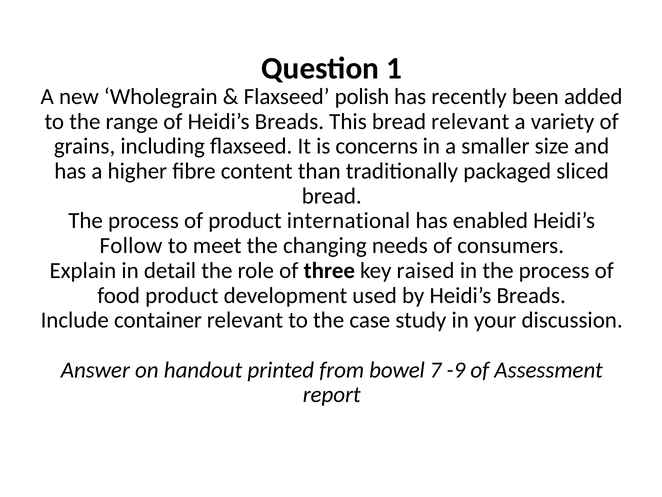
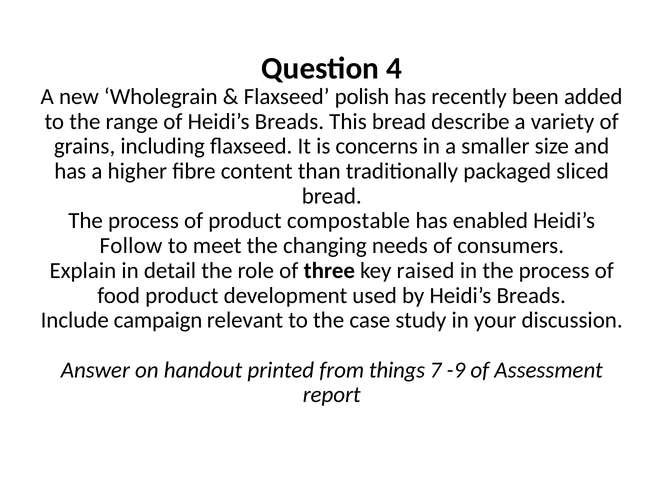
1: 1 -> 4 (394, 68)
bread relevant: relevant -> describe (470, 121)
international: international -> compostable (348, 221)
container: container -> campaign (158, 320)
bowel: bowel -> things (397, 370)
